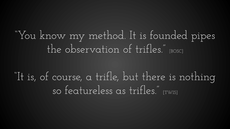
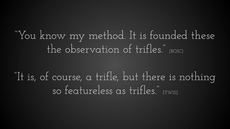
pipes: pipes -> these (203, 35)
